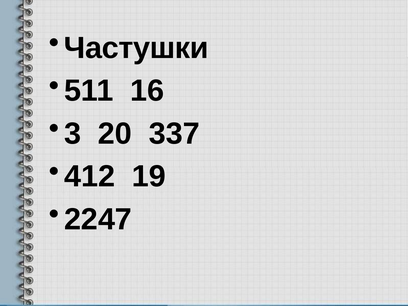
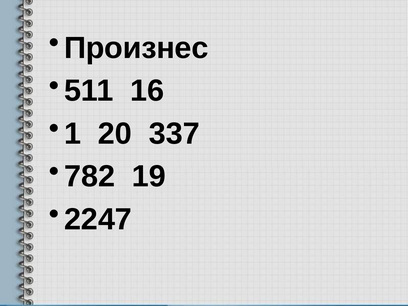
Частушки: Частушки -> Произнес (136, 48)
3: 3 -> 1 (73, 134)
412: 412 -> 782 (90, 177)
